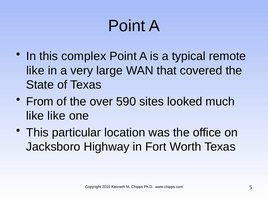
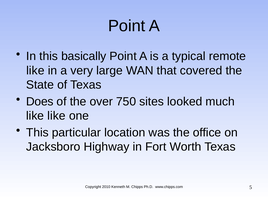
complex: complex -> basically (84, 56)
From: From -> Does (40, 101)
590: 590 -> 750 (126, 101)
